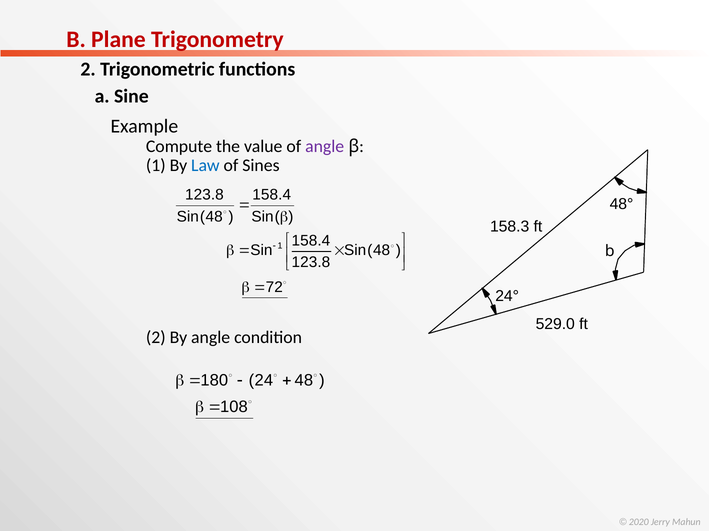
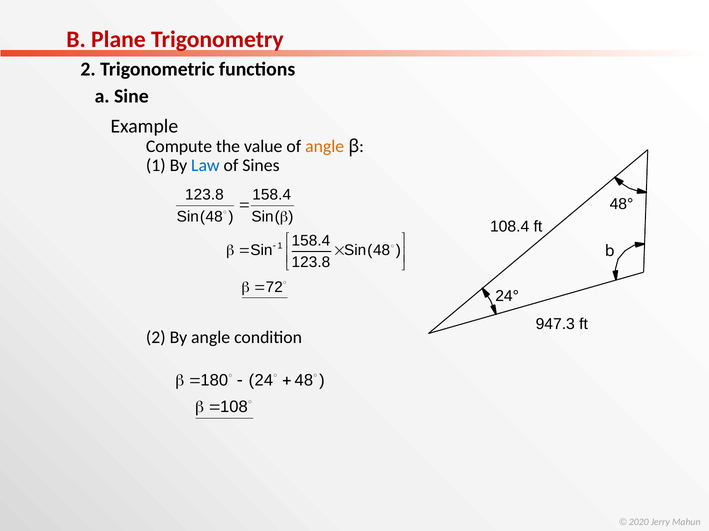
angle colour: purple -> orange (325, 146)
158.3: 158.3 -> 108.4 (510, 227)
529.0: 529.0 -> 947.3 (555, 325)
